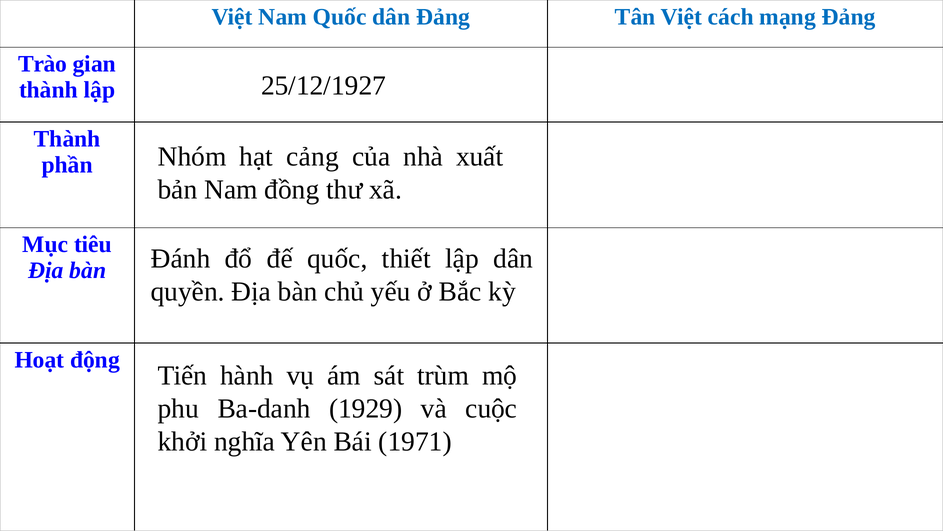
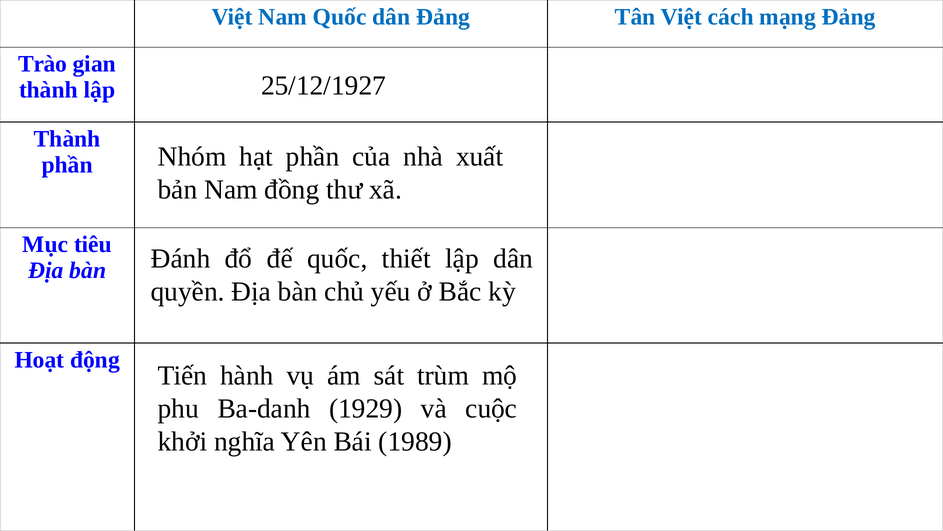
hạt cảng: cảng -> phần (313, 156)
1971: 1971 -> 1989 (415, 441)
